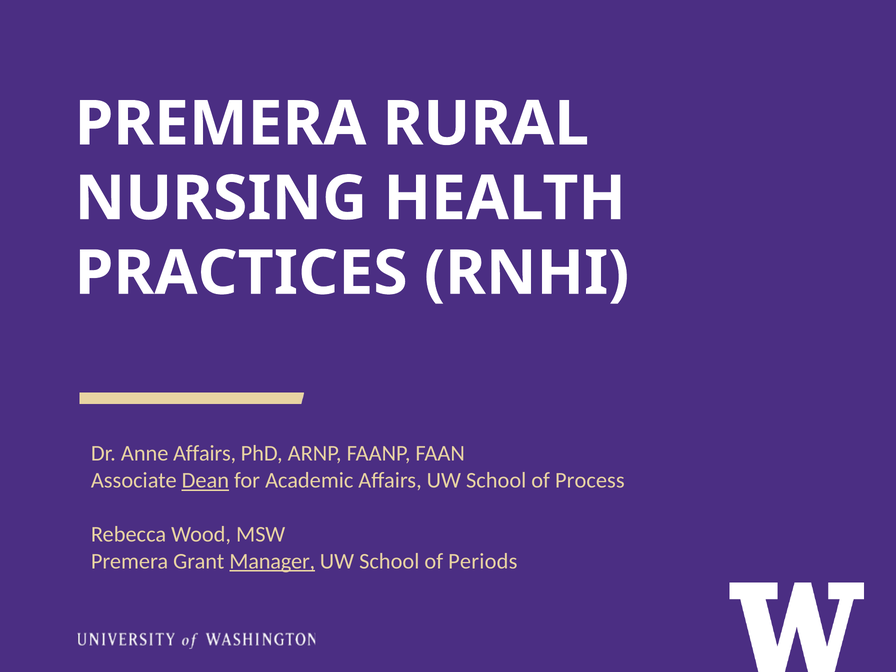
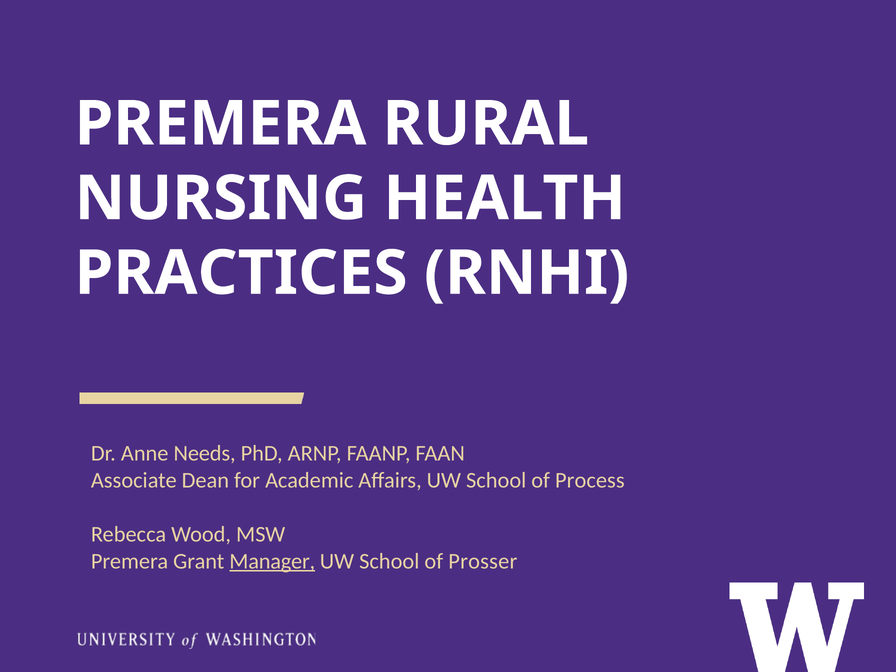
Anne Affairs: Affairs -> Needs (205, 454)
Dean underline: present -> none (205, 480)
Periods: Periods -> Prosser (483, 561)
